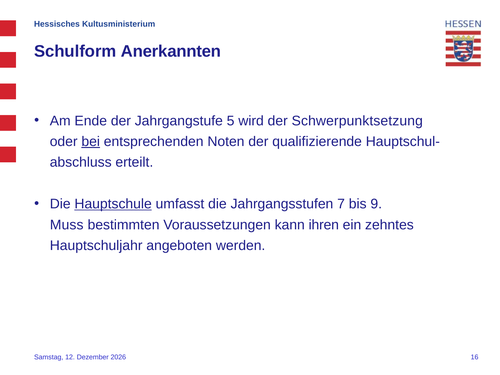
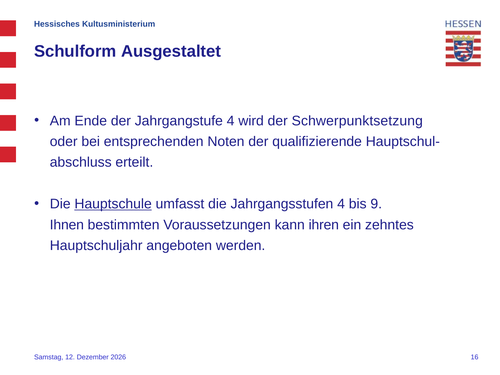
Anerkannten: Anerkannten -> Ausgestaltet (171, 51)
Jahrgangstufe 5: 5 -> 4 (231, 121)
bei underline: present -> none (91, 142)
Jahrgangsstufen 7: 7 -> 4 (341, 204)
Muss: Muss -> Ihnen (67, 225)
